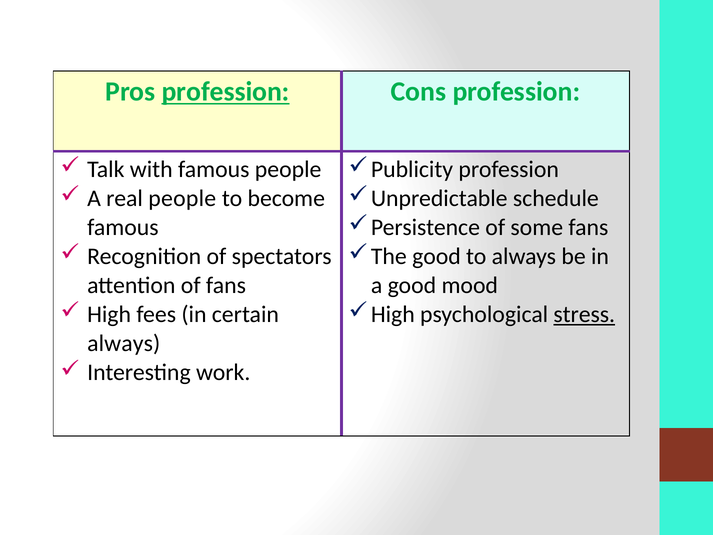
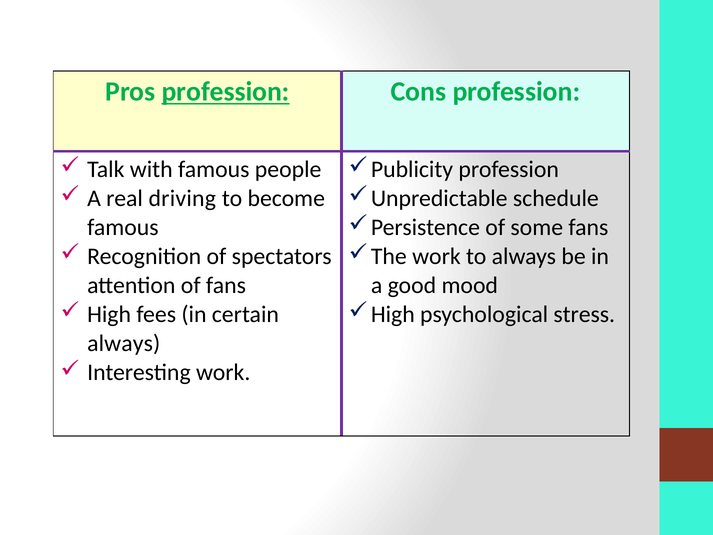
real people: people -> driving (182, 198)
good: good -> work (436, 256)
stress underline: present -> none (584, 314)
